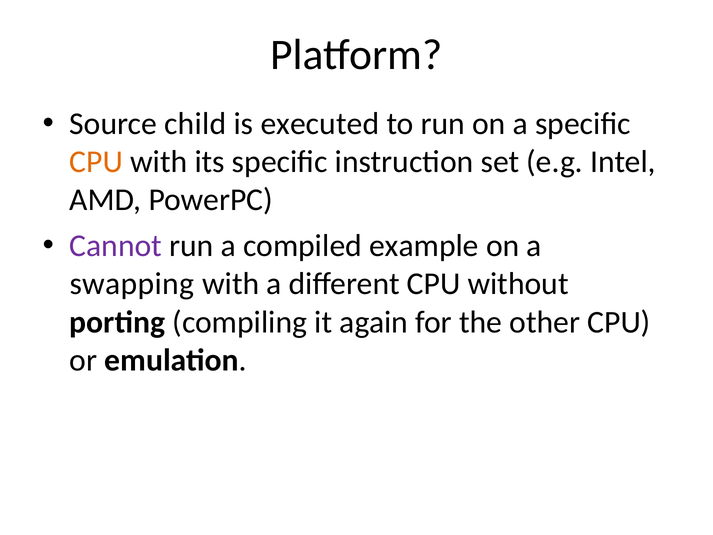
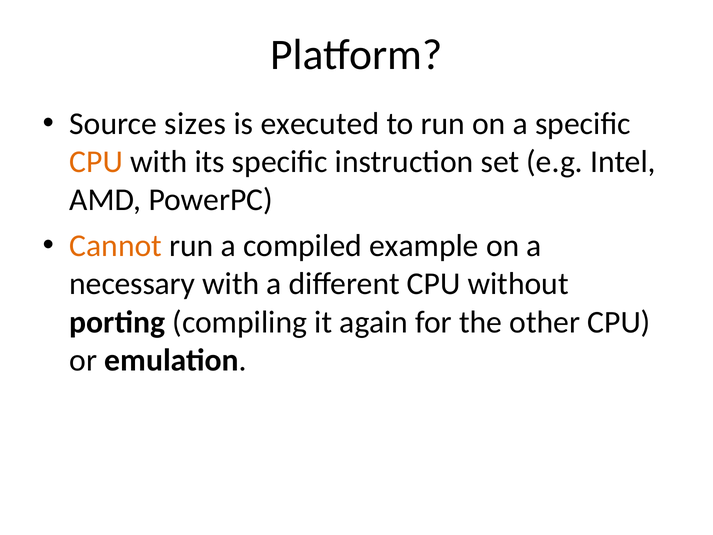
child: child -> sizes (195, 124)
Cannot colour: purple -> orange (116, 246)
swapping: swapping -> necessary (132, 284)
